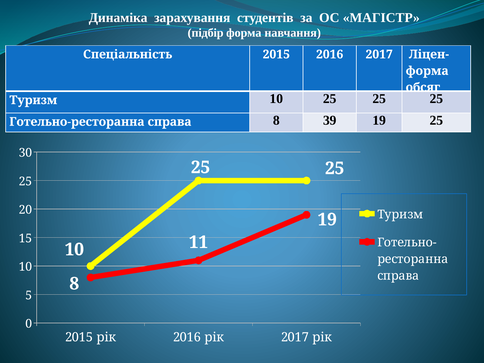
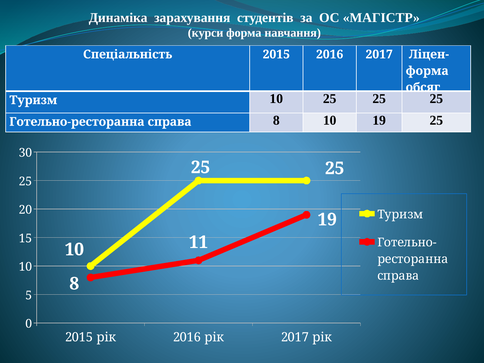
підбір: підбір -> курси (206, 33)
8 39: 39 -> 10 (330, 120)
